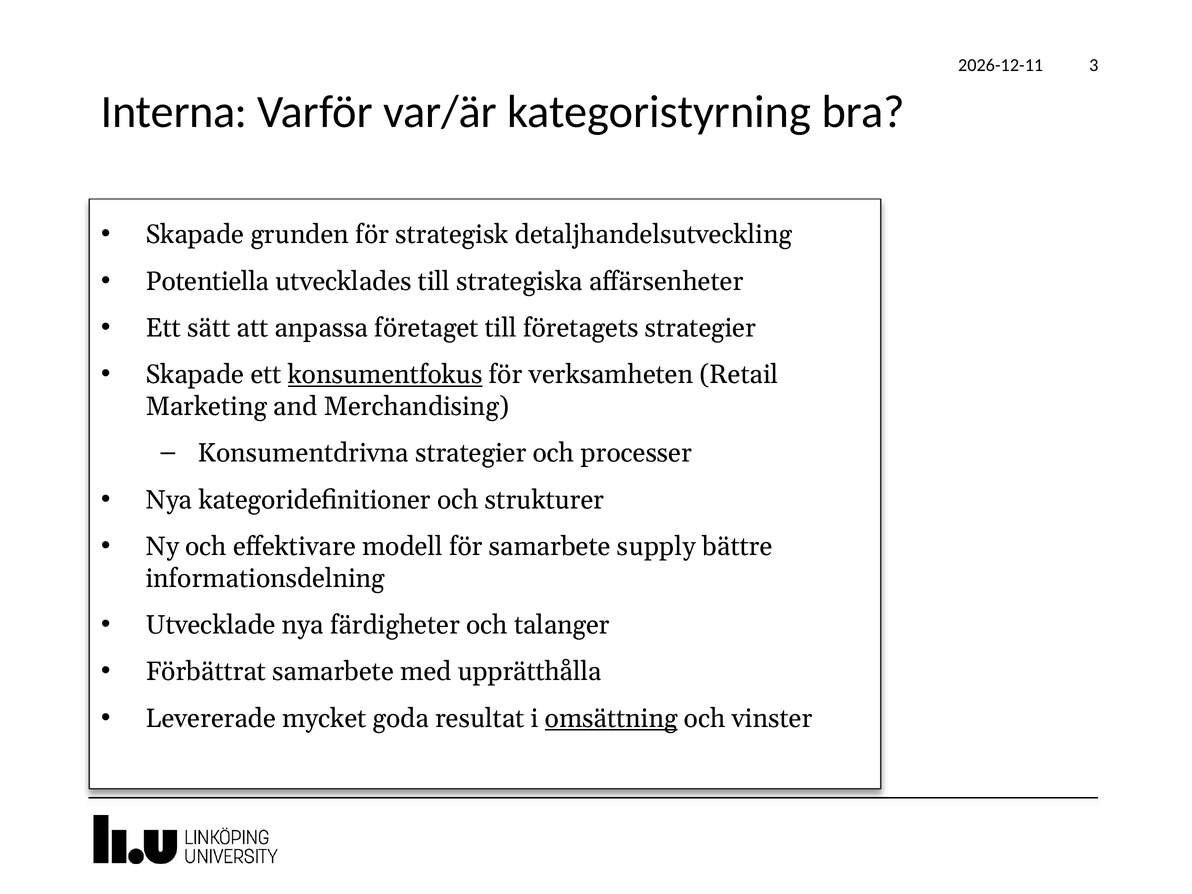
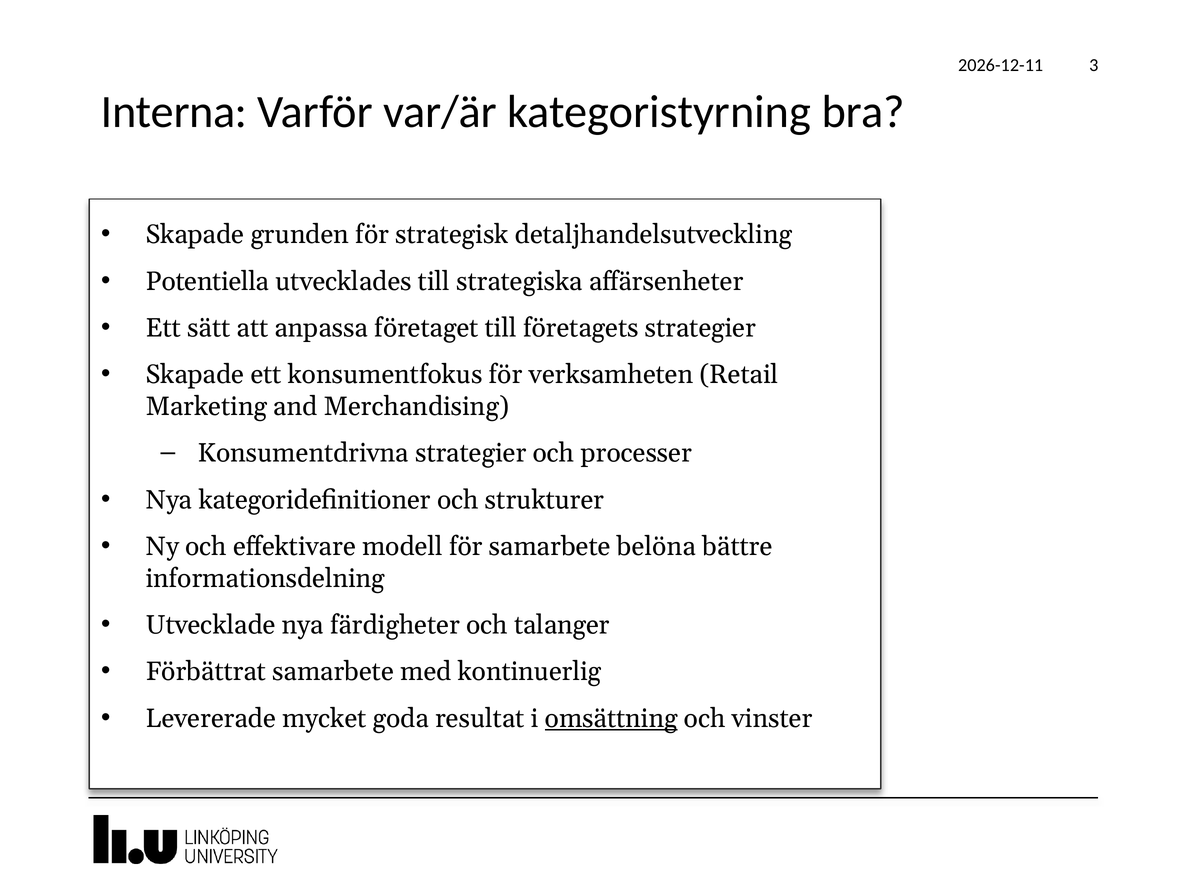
konsumentfokus underline: present -> none (385, 375)
supply: supply -> belöna (656, 547)
upprätthålla: upprätthålla -> kontinuerlig (530, 672)
